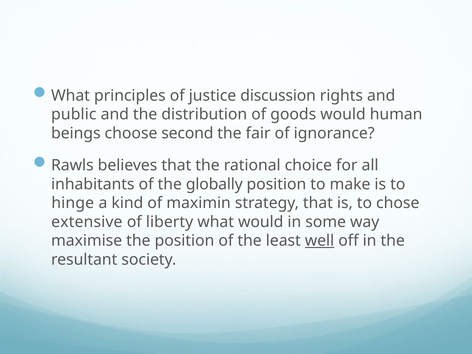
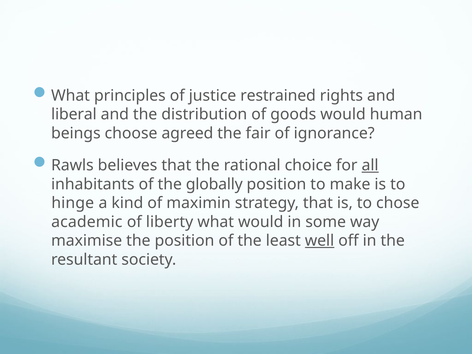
discussion: discussion -> restrained (278, 96)
public: public -> liberal (74, 114)
second: second -> agreed (187, 133)
all underline: none -> present (370, 165)
extensive: extensive -> academic (87, 222)
